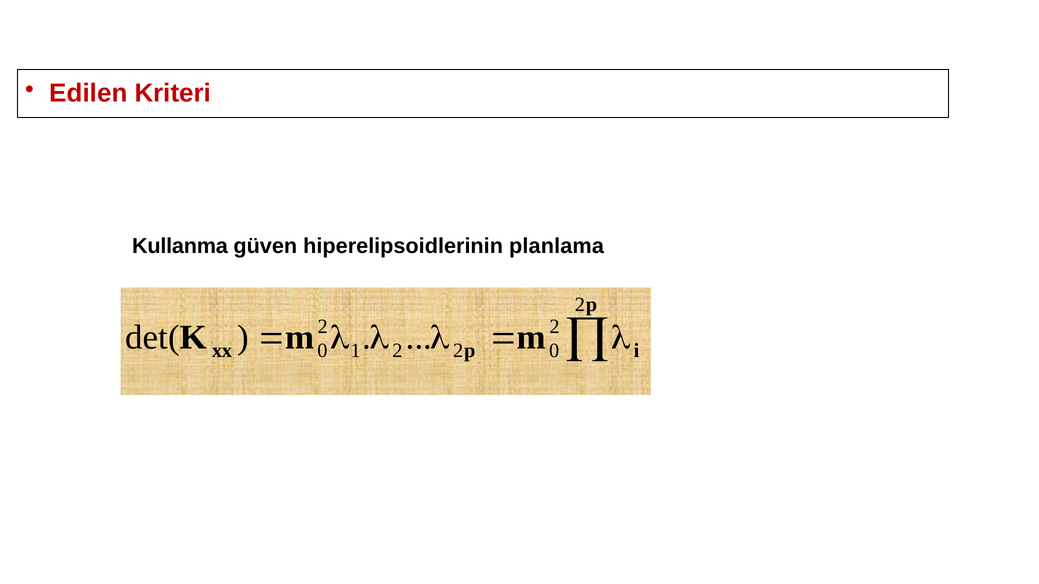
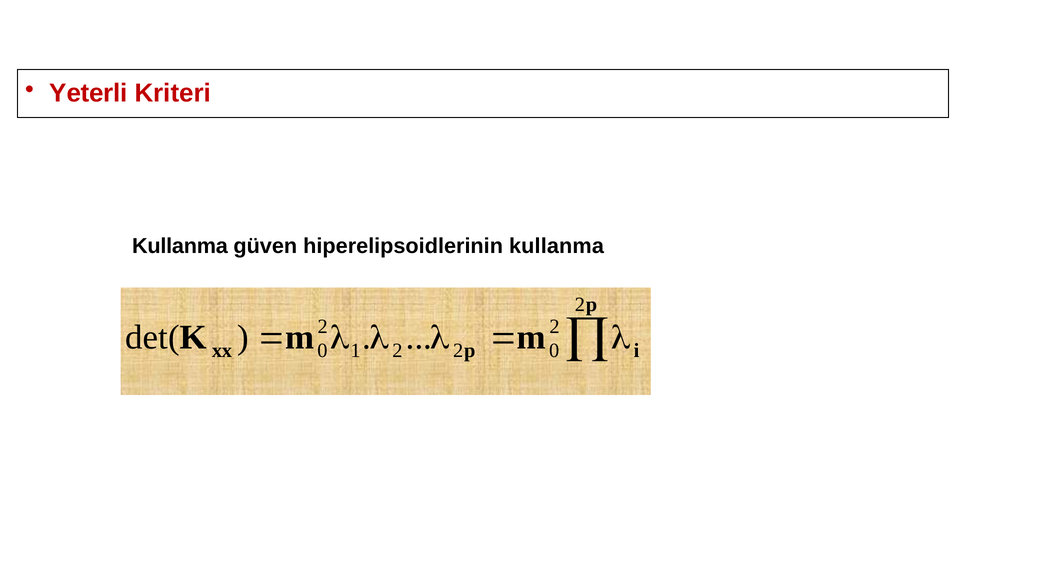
Edilen: Edilen -> Yeterli (89, 93)
hiperelipsoidlerinin planlama: planlama -> kullanma (556, 247)
